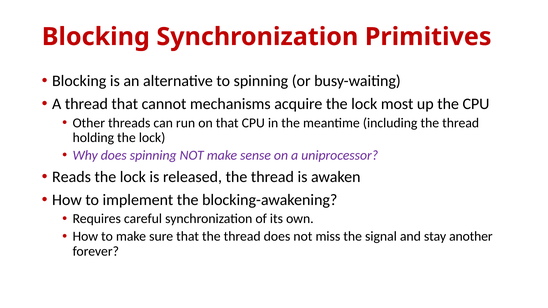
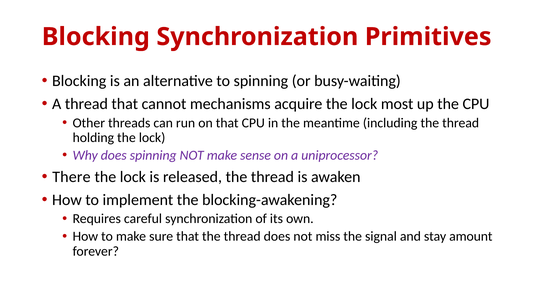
Reads: Reads -> There (71, 177)
another: another -> amount (471, 237)
